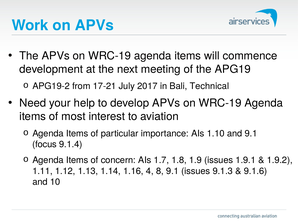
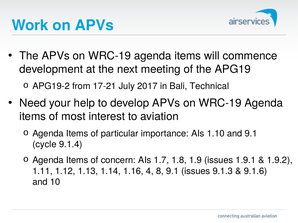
focus: focus -> cycle (44, 145)
